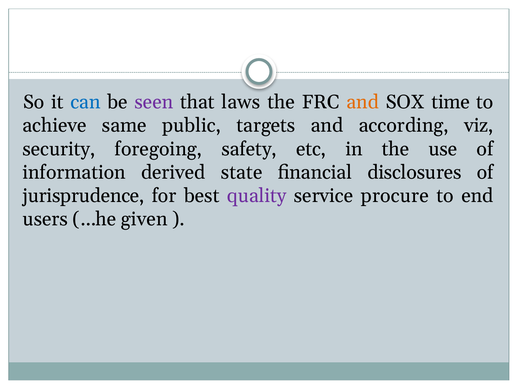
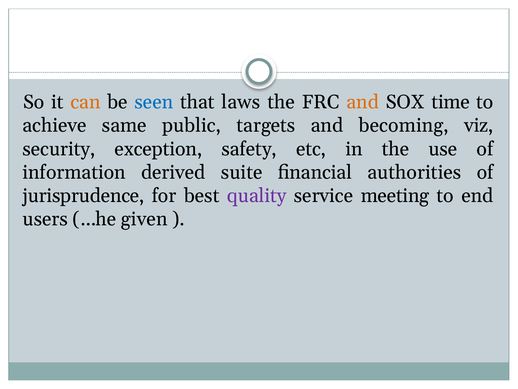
can colour: blue -> orange (86, 102)
seen colour: purple -> blue (154, 102)
according: according -> becoming (404, 125)
foregoing: foregoing -> exception (158, 149)
state: state -> suite (242, 172)
disclosures: disclosures -> authorities (414, 172)
procure: procure -> meeting (395, 195)
